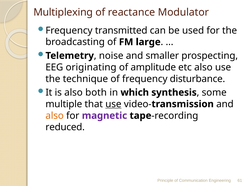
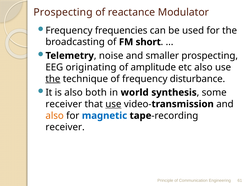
Multiplexing: Multiplexing -> Prospecting (63, 12)
transmitted: transmitted -> frequencies (121, 30)
large: large -> short (148, 42)
the underline: none -> present (53, 79)
which: which -> world (135, 92)
multiple: multiple -> receiver (64, 104)
magnetic colour: purple -> blue (105, 116)
reduced: reduced -> receiver (65, 127)
